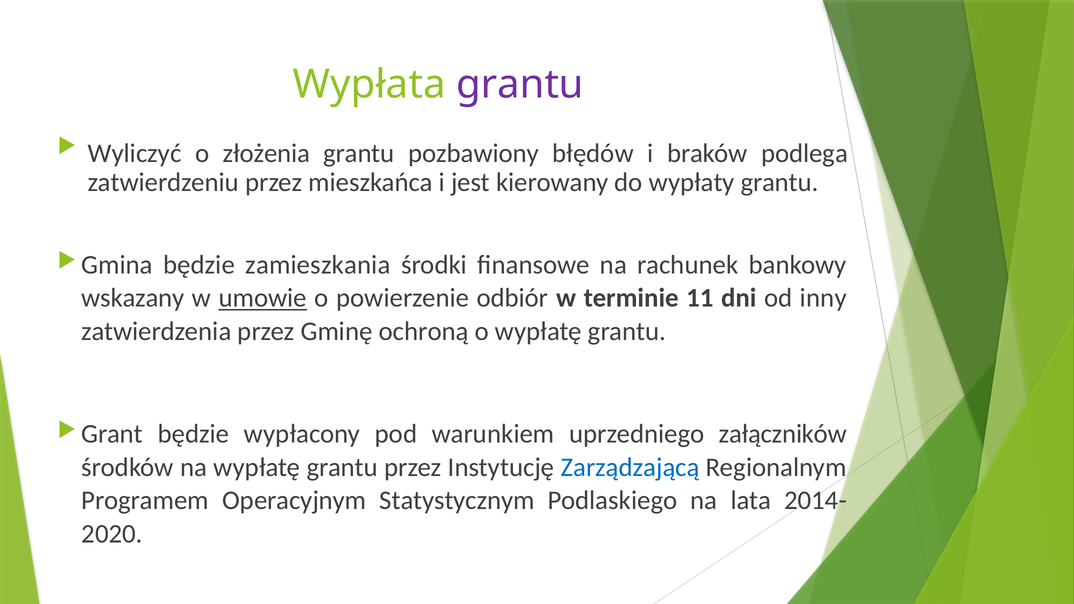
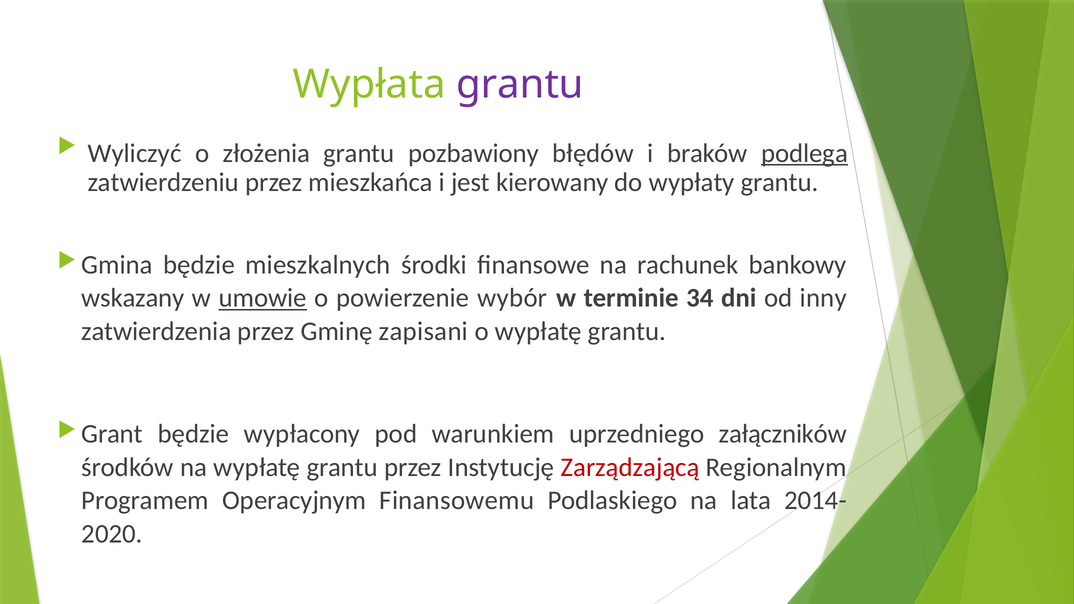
podlega underline: none -> present (804, 153)
zamieszkania: zamieszkania -> mieszkalnych (318, 265)
odbiór: odbiór -> wybór (512, 298)
11: 11 -> 34 (700, 298)
ochroną: ochroną -> zapisani (423, 331)
Zarządzającą colour: blue -> red (630, 467)
Statystycznym: Statystycznym -> Finansowemu (457, 501)
